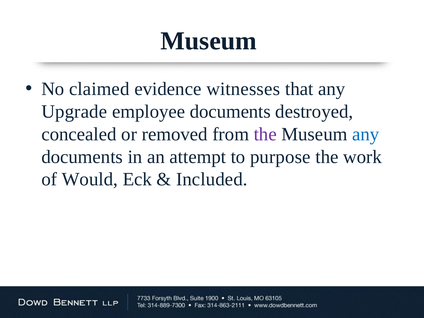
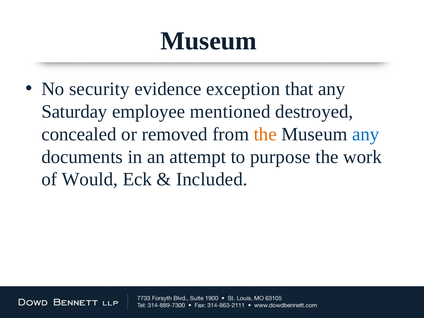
claimed: claimed -> security (99, 89)
witnesses: witnesses -> exception (243, 89)
Upgrade: Upgrade -> Saturday (74, 112)
employee documents: documents -> mentioned (230, 112)
the colour: purple -> orange (265, 134)
